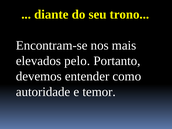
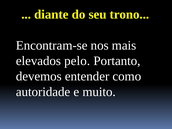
temor: temor -> muito (99, 92)
